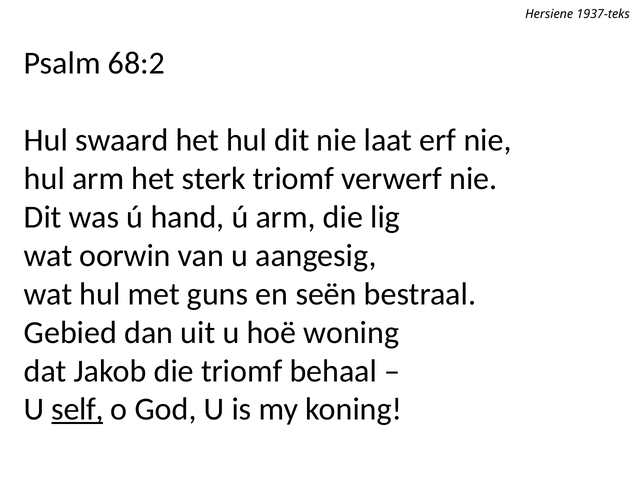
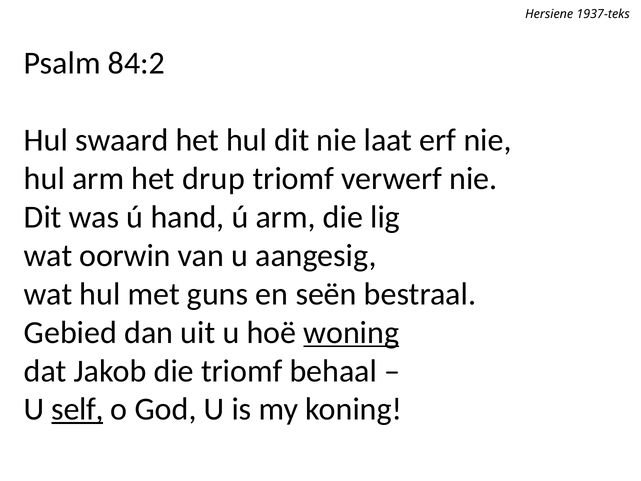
68:2: 68:2 -> 84:2 (137, 63)
sterk: sterk -> drup (214, 178)
woning underline: none -> present (351, 332)
